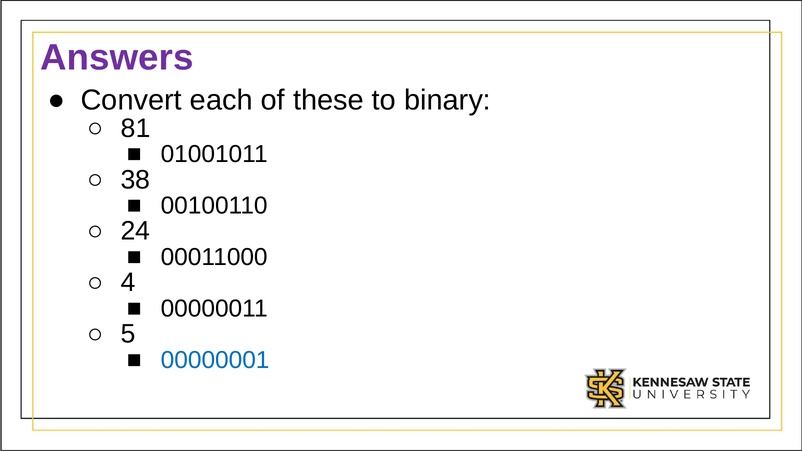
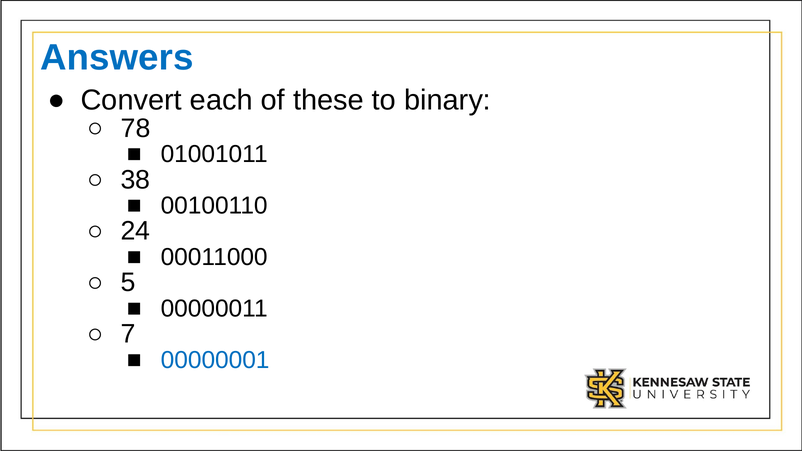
Answers colour: purple -> blue (117, 58)
81: 81 -> 78 (136, 128)
4: 4 -> 5 (128, 283)
5: 5 -> 7 (128, 334)
